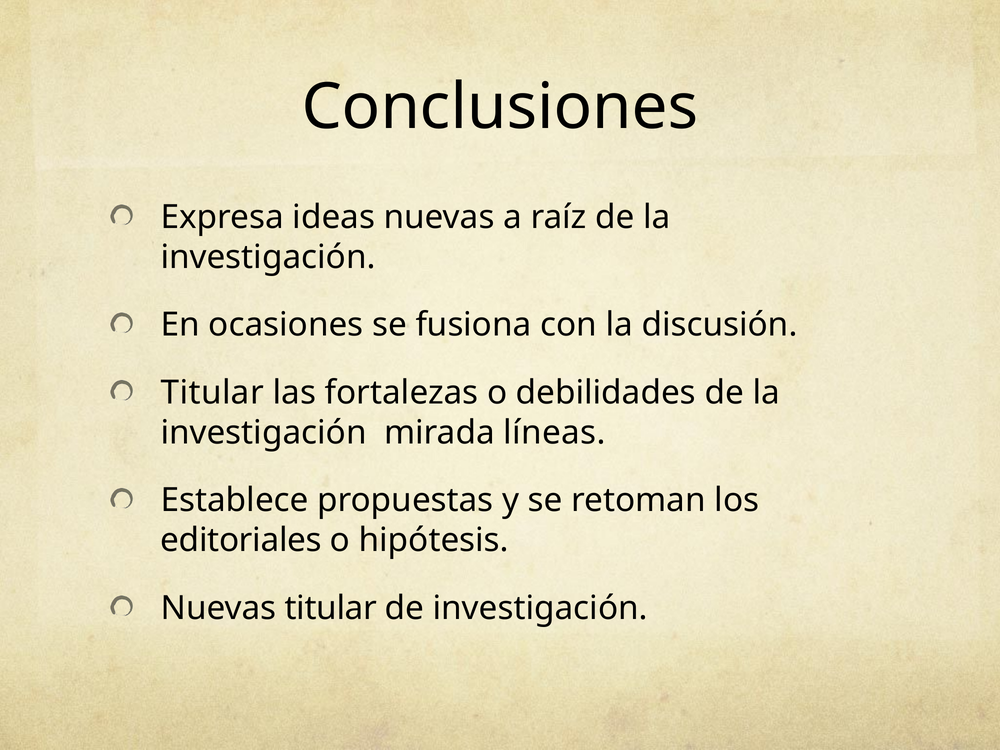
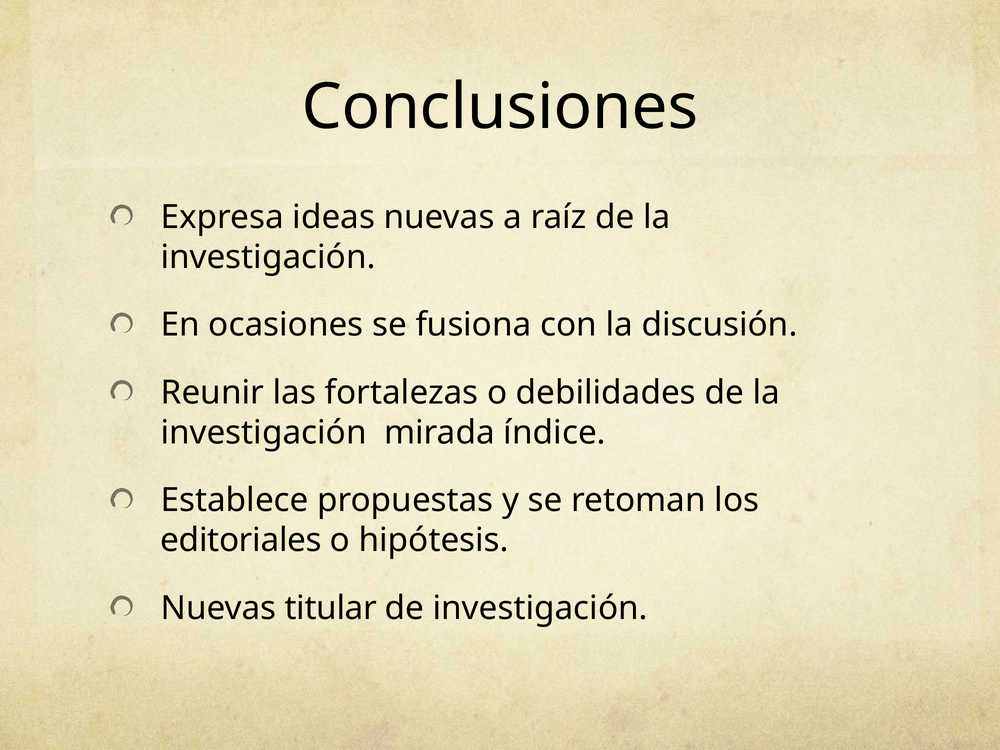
Titular: Titular -> Reunir (212, 393)
líneas: líneas -> índice (555, 433)
